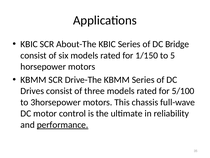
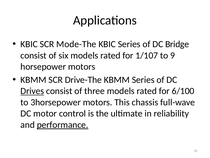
About-The: About-The -> Mode-The (76, 44)
1/150: 1/150 -> 1/107 (147, 55)
5: 5 -> 9 (173, 55)
Drives underline: none -> present (32, 91)
5/100: 5/100 -> 6/100 (183, 91)
